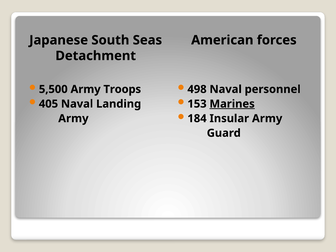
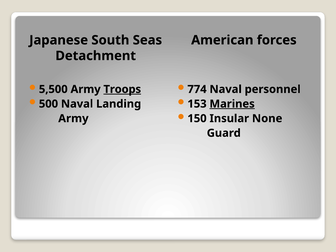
Troops underline: none -> present (122, 89)
498: 498 -> 774 (197, 89)
405: 405 -> 500 (48, 104)
184: 184 -> 150 (197, 118)
Insular Army: Army -> None (267, 118)
